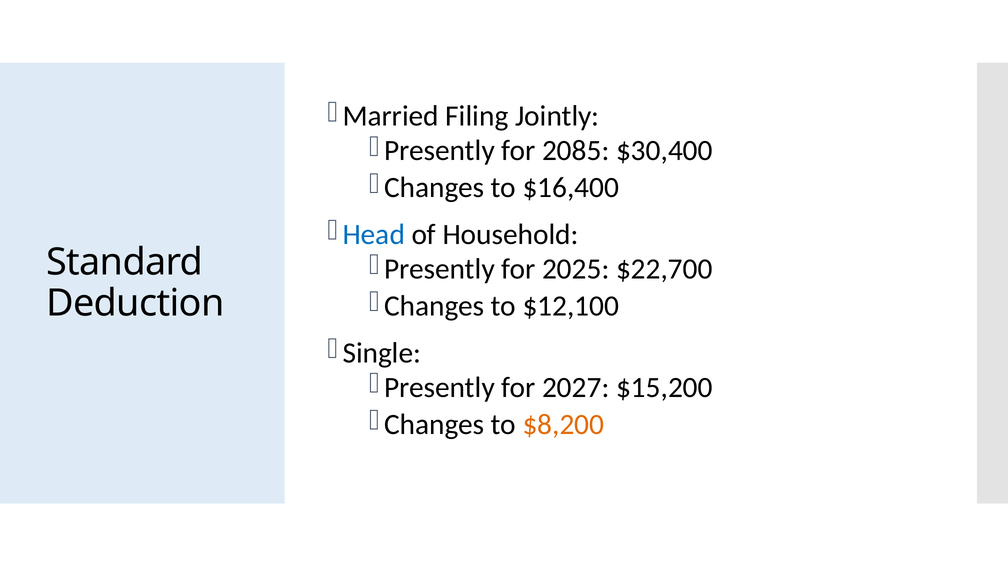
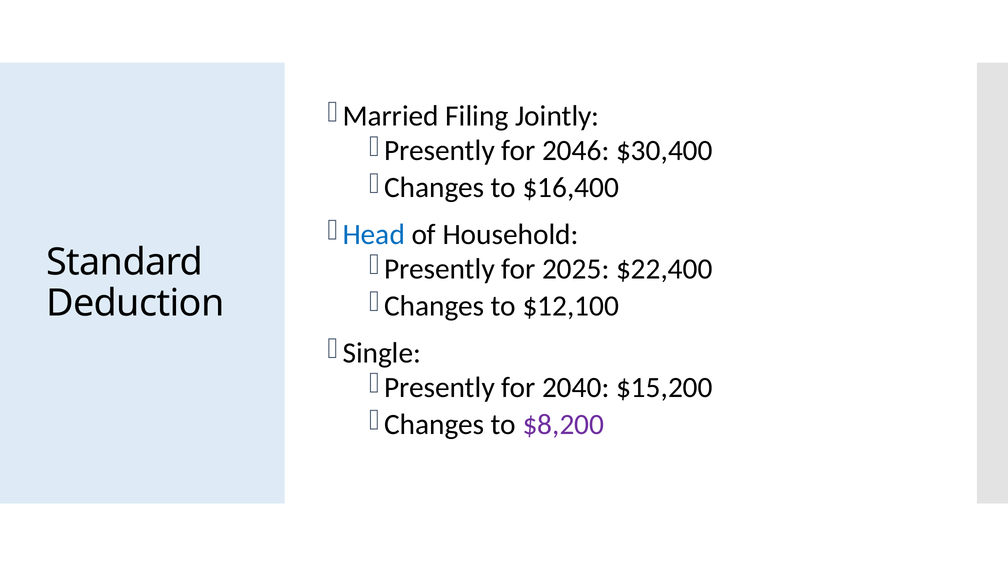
2085: 2085 -> 2046 (576, 151)
$22,700: $22,700 -> $22,400 (664, 269)
2027: 2027 -> 2040 (576, 387)
$8,200 colour: orange -> purple (563, 424)
